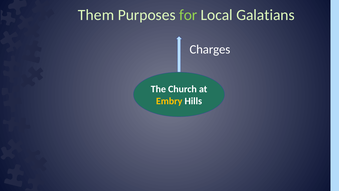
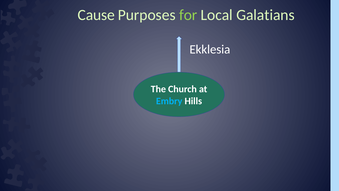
Them: Them -> Cause (96, 15)
Charges: Charges -> Ekklesia (210, 49)
Embry colour: yellow -> light blue (169, 101)
